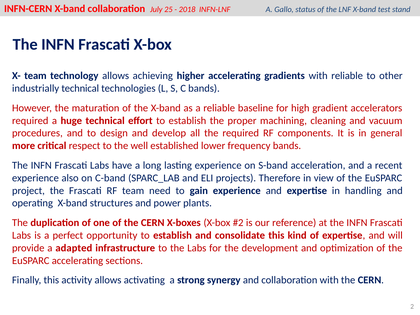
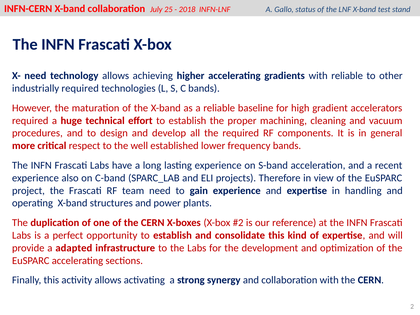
X- team: team -> need (35, 76)
industrially technical: technical -> required (80, 88)
